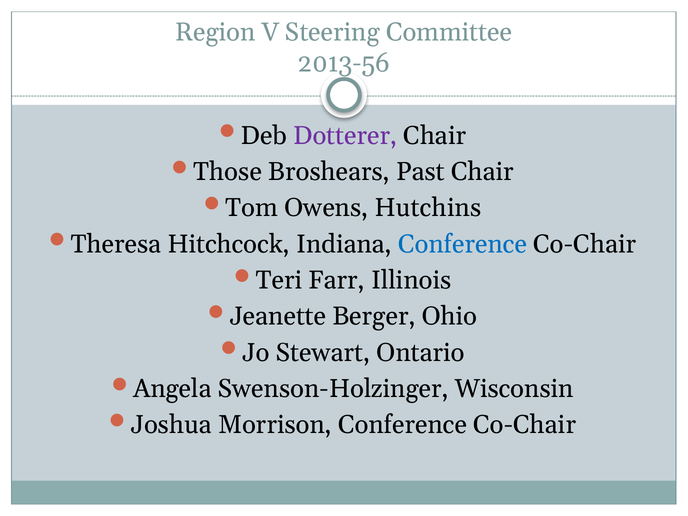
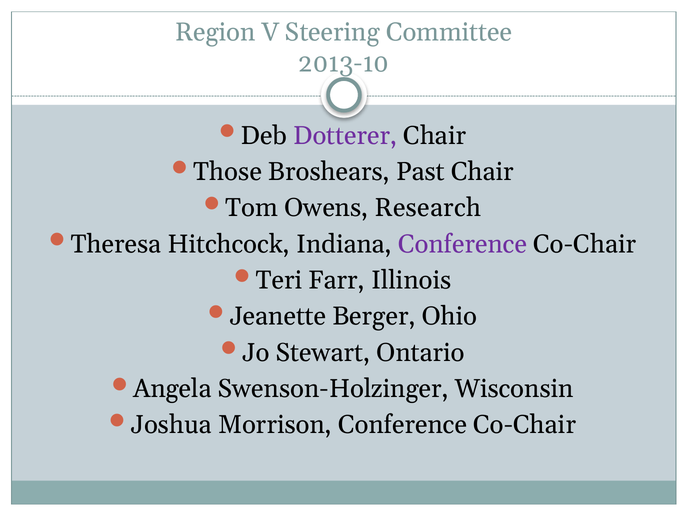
2013-56: 2013-56 -> 2013-10 (344, 63)
Hutchins: Hutchins -> Research (428, 208)
Conference colour: blue -> purple (463, 244)
